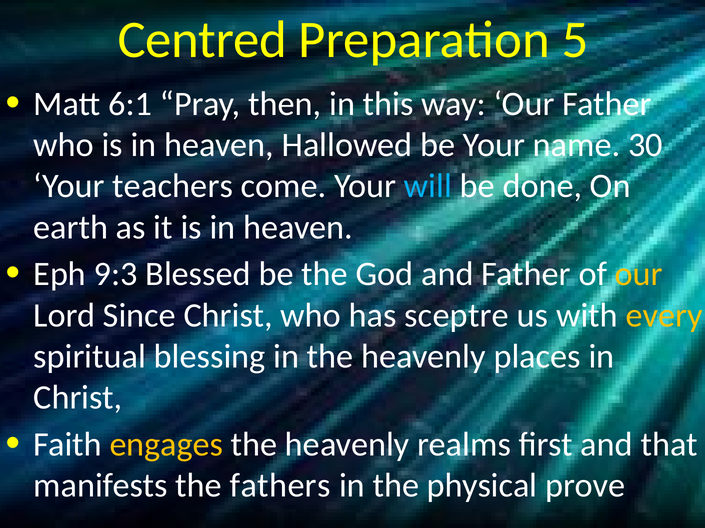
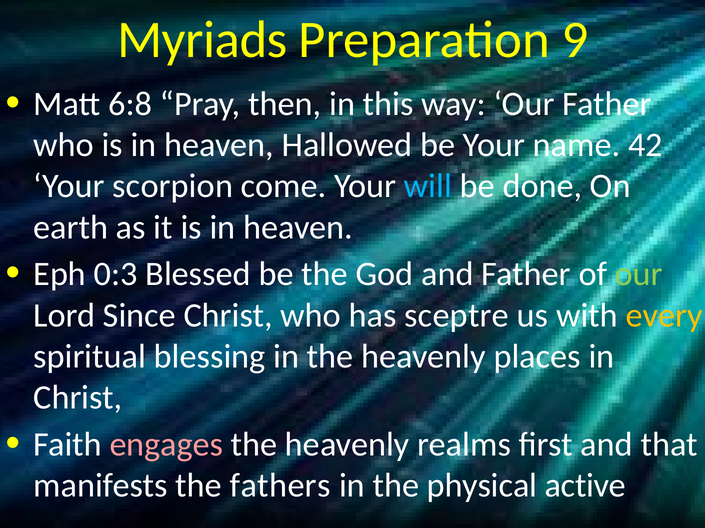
Centred: Centred -> Myriads (202, 40)
5: 5 -> 9 (575, 40)
6:1: 6:1 -> 6:8 (130, 104)
30: 30 -> 42 (645, 145)
teachers: teachers -> scorpion (173, 186)
9:3: 9:3 -> 0:3 (116, 275)
our colour: yellow -> light green (639, 275)
engages colour: yellow -> pink (166, 445)
prove: prove -> active (585, 486)
